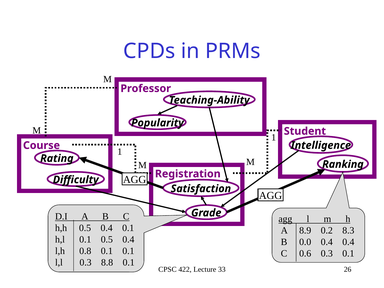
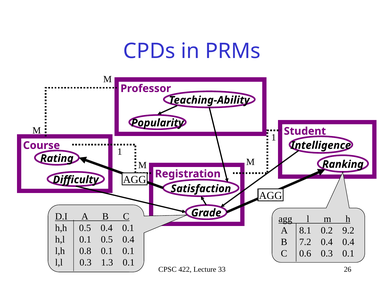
8.9: 8.9 -> 8.1 (305, 231)
8.3: 8.3 -> 9.2 (348, 231)
0.0: 0.0 -> 7.2 (305, 242)
8.8: 8.8 -> 1.3 (107, 262)
